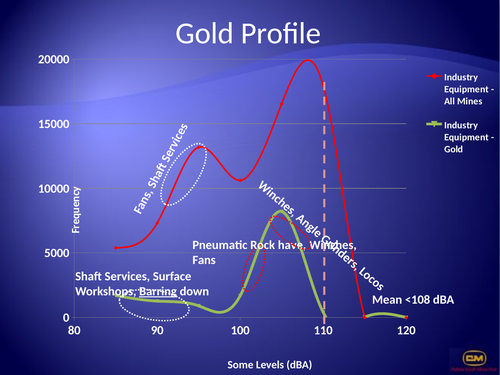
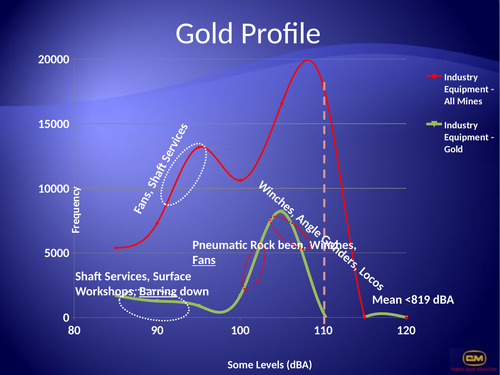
have: have -> been (292, 245)
Fans underline: none -> present (204, 260)
<108: <108 -> <819 (418, 300)
